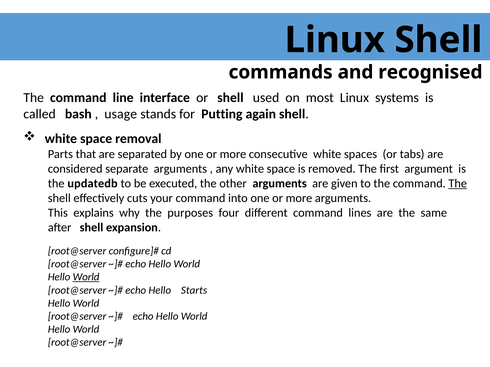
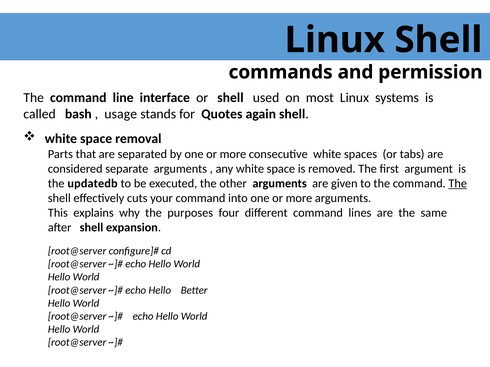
recognised: recognised -> permission (430, 72)
Putting: Putting -> Quotes (222, 114)
World underline: present -> none (86, 277)
Starts: Starts -> Better (194, 290)
